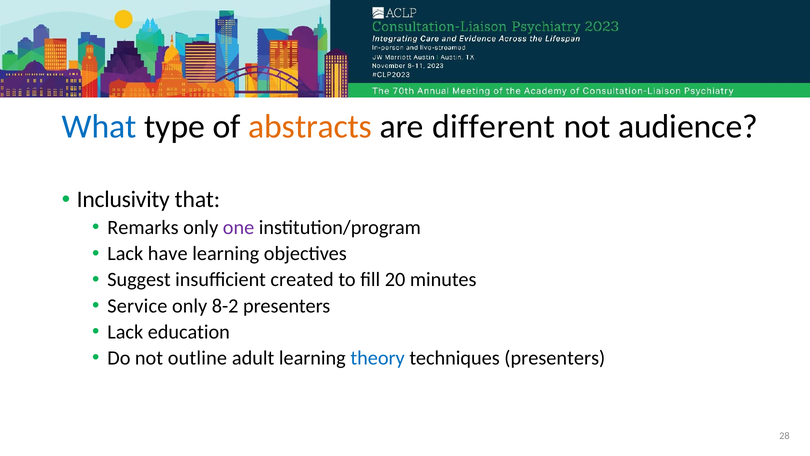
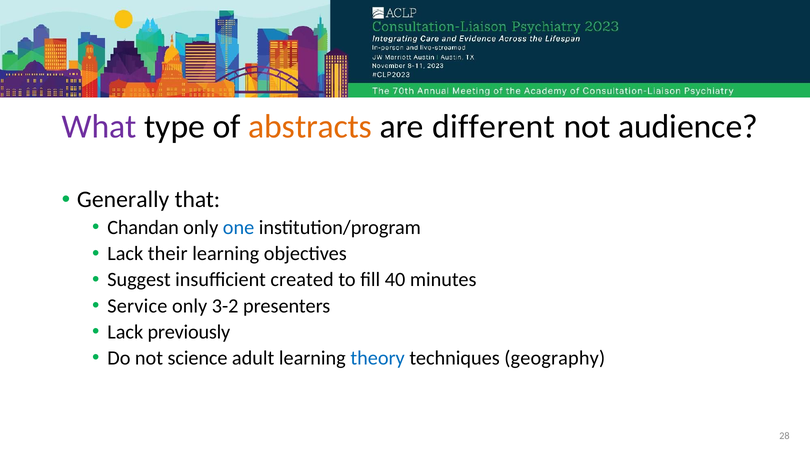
What colour: blue -> purple (99, 126)
Inclusivity: Inclusivity -> Generally (123, 199)
Remarks: Remarks -> Chandan (143, 227)
one colour: purple -> blue (239, 227)
have: have -> their (168, 253)
20: 20 -> 40 (395, 280)
8-2: 8-2 -> 3-2 (225, 306)
education: education -> previously (189, 332)
outline: outline -> science (198, 358)
techniques presenters: presenters -> geography (555, 358)
